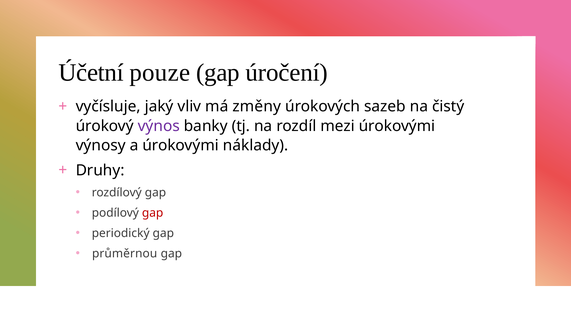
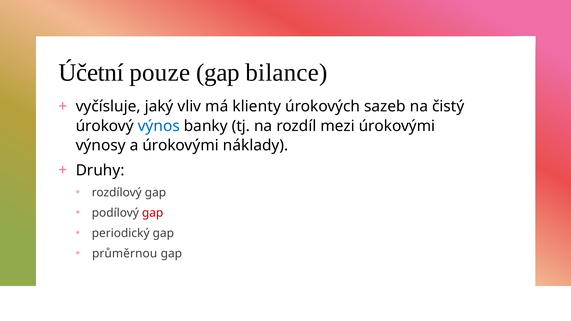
úročení: úročení -> bilance (286, 73)
změny: změny -> klienty (257, 107)
výnos colour: purple -> blue (159, 126)
